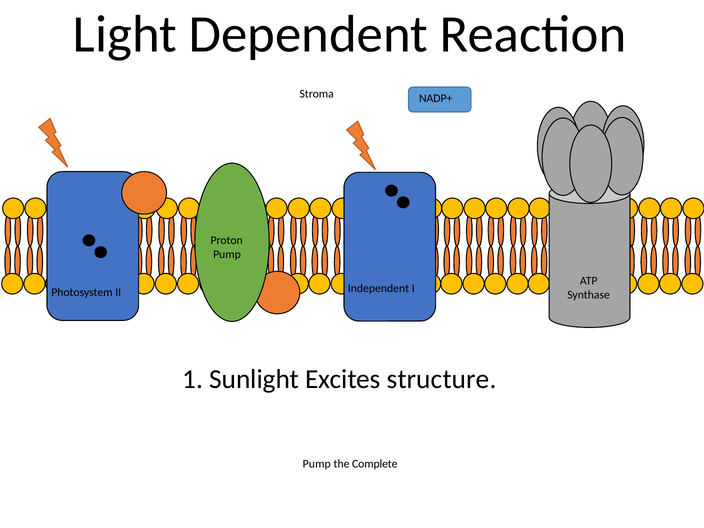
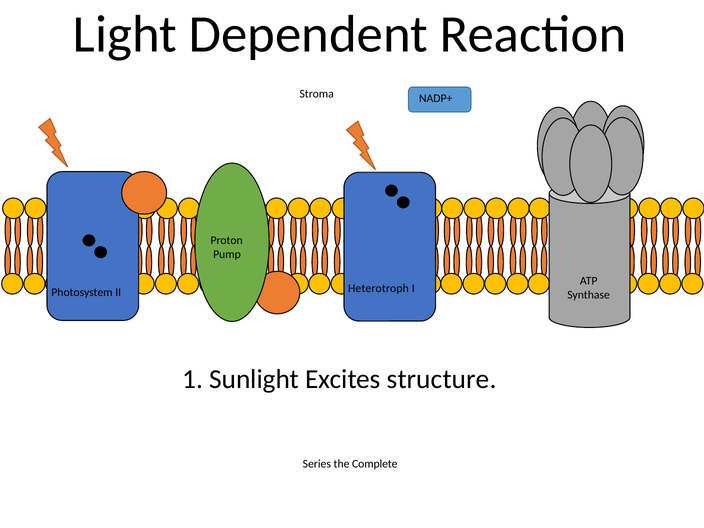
Independent: Independent -> Heterotroph (378, 289)
Pump: Pump -> Series (317, 464)
